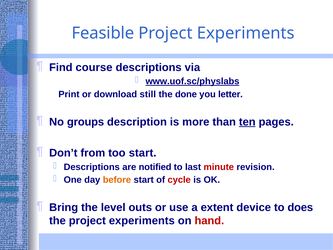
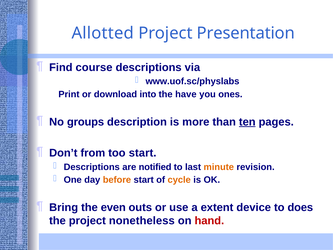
Feasible: Feasible -> Allotted (103, 33)
Experiments: Experiments -> Presentation (246, 33)
www.uof.sc/physlabs underline: present -> none (192, 81)
still: still -> into (148, 94)
done: done -> have (186, 94)
letter: letter -> ones (230, 94)
minute colour: red -> orange (219, 167)
cycle colour: red -> orange (179, 180)
level: level -> even (113, 207)
the project experiments: experiments -> nonetheless (142, 221)
